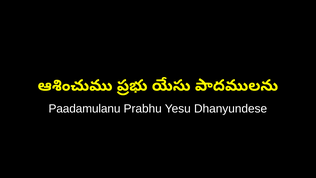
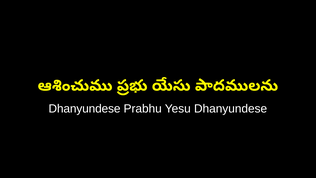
Paadamulanu: Paadamulanu -> Dhanyundese (85, 109)
